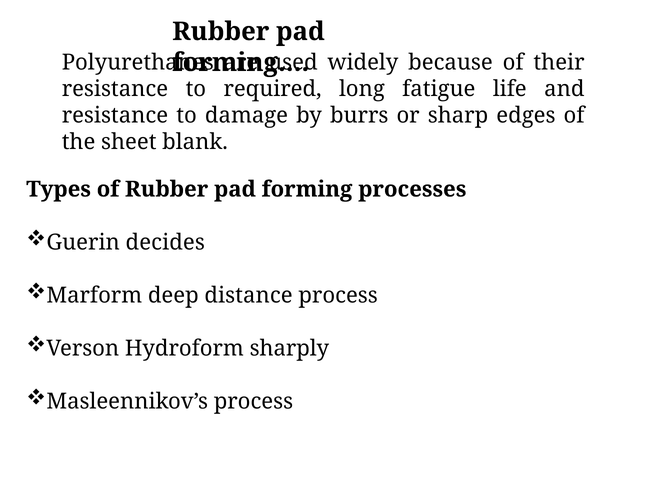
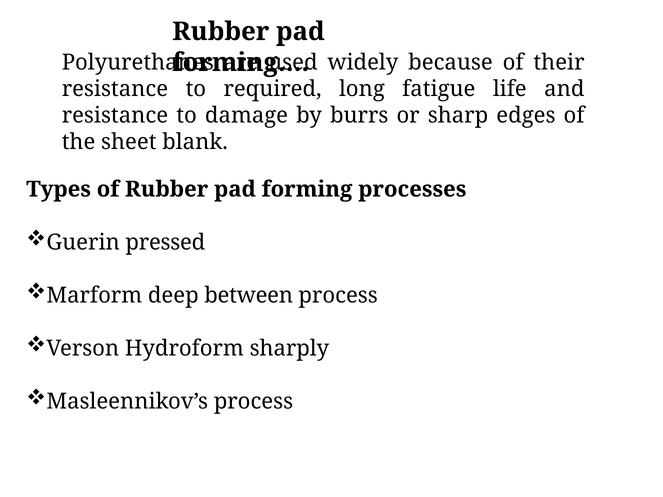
decides: decides -> pressed (165, 242)
distance: distance -> between (249, 295)
